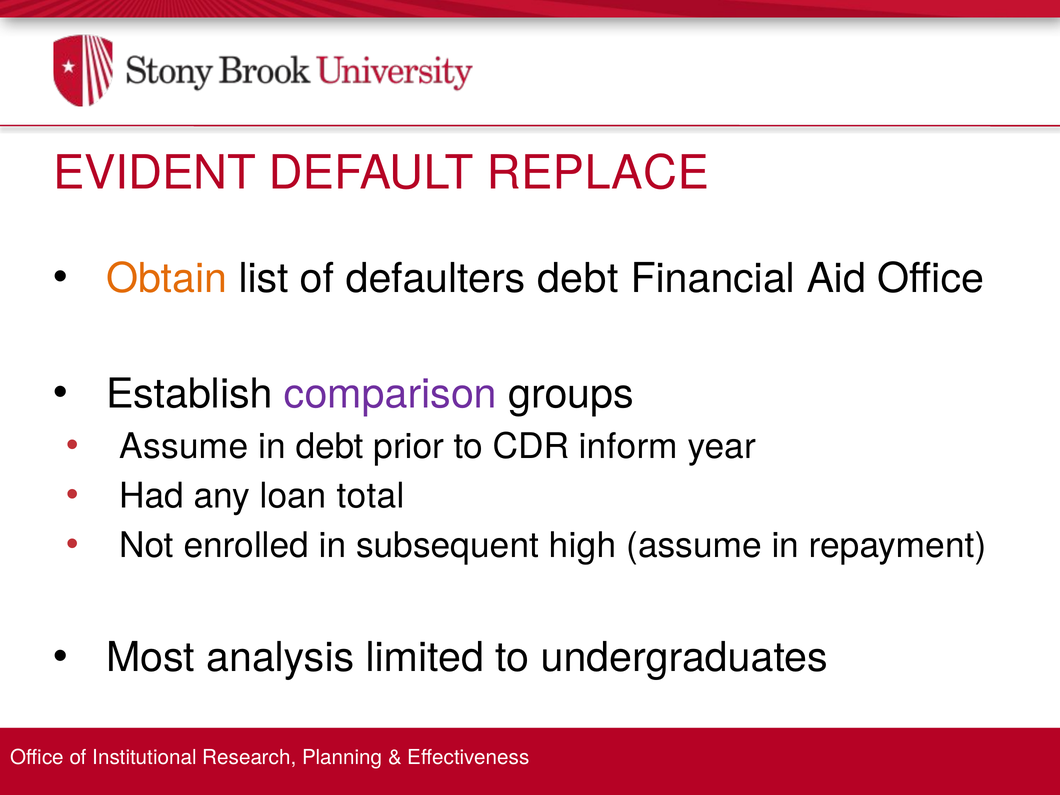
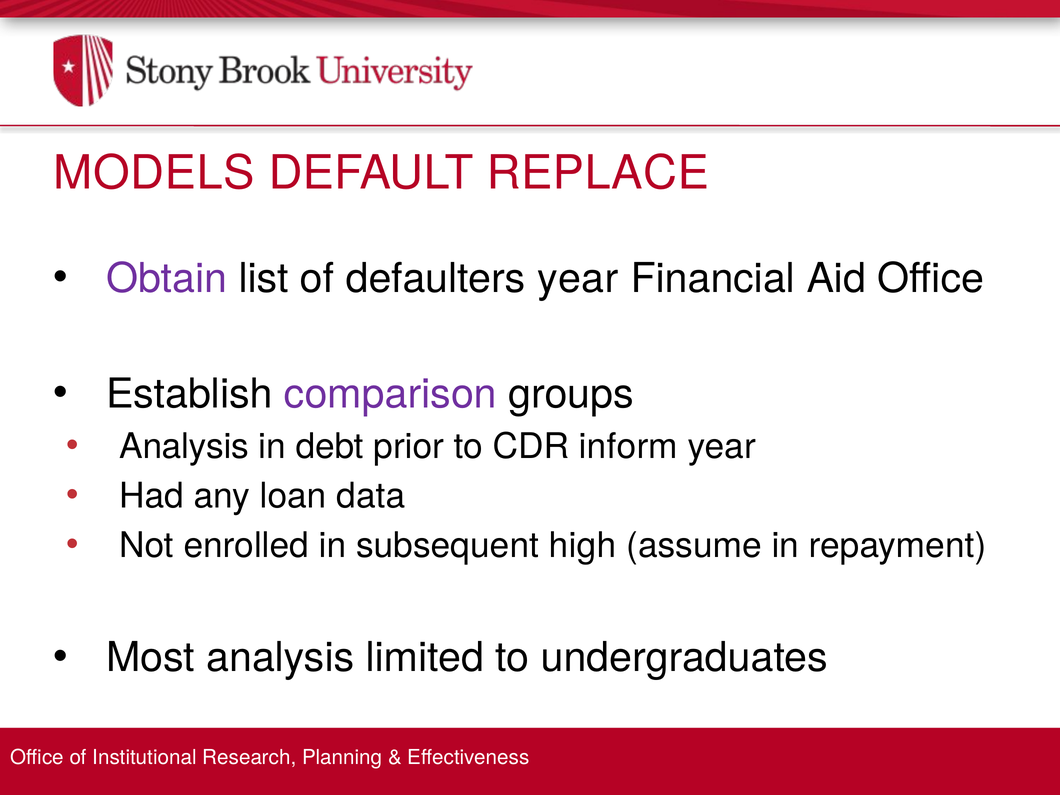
EVIDENT: EVIDENT -> MODELS (154, 173)
Obtain colour: orange -> purple (167, 278)
defaulters debt: debt -> year (578, 278)
Assume: Assume -> Analysis (184, 447)
total: total -> data (371, 496)
